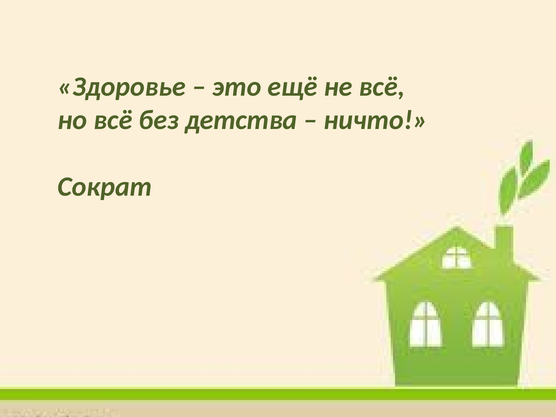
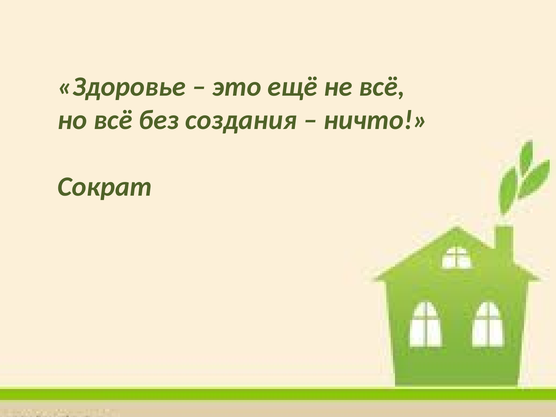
детства: детства -> создания (241, 120)
